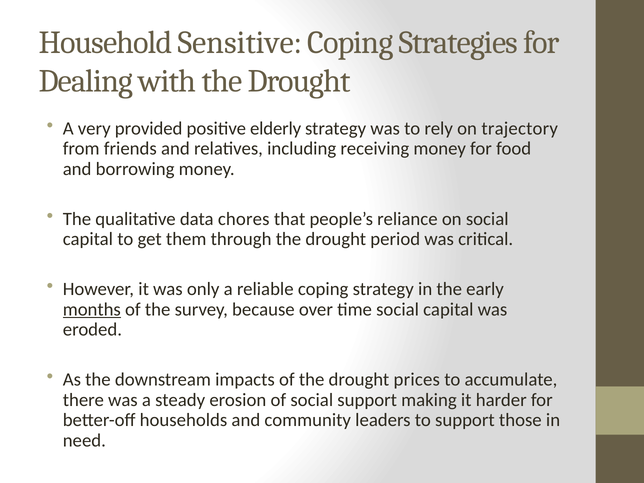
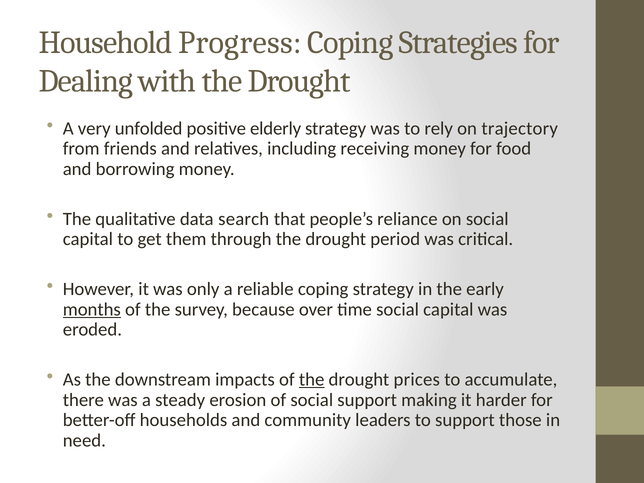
Sensitive: Sensitive -> Progress (240, 43)
provided: provided -> unfolded (149, 129)
chores: chores -> search (244, 219)
the underline: none -> present (312, 380)
